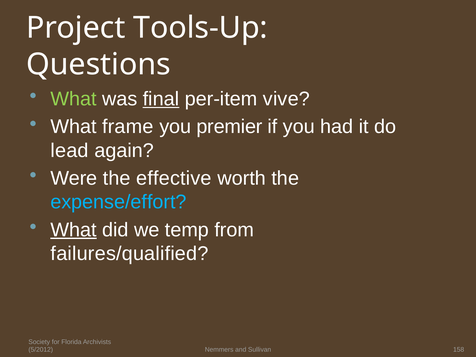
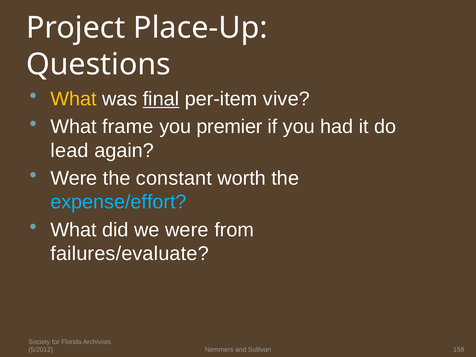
Tools-Up: Tools-Up -> Place-Up (200, 28)
What colour: light green -> yellow (73, 99)
effective: effective -> constant (174, 178)
What underline: present -> none (73, 230)
we temp: temp -> were (187, 230)
failures/qualified: failures/qualified -> failures/evaluate (130, 254)
